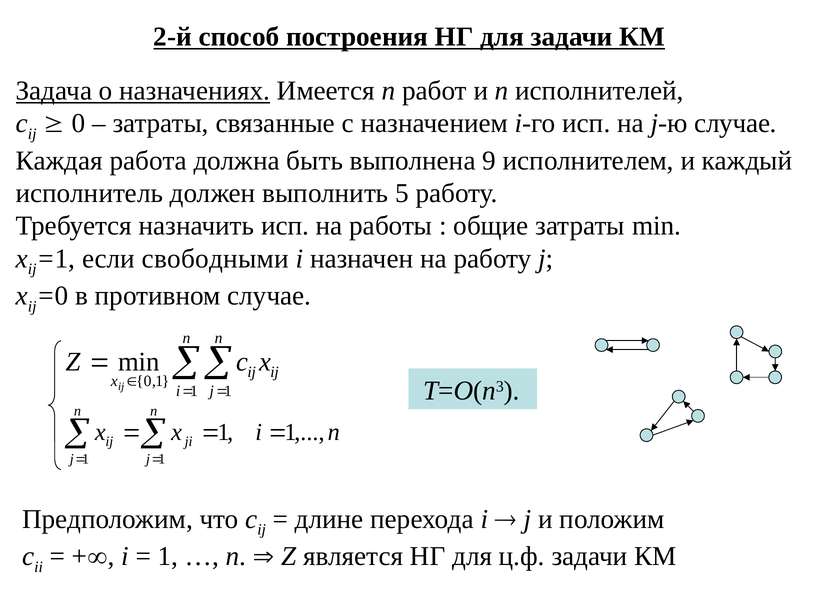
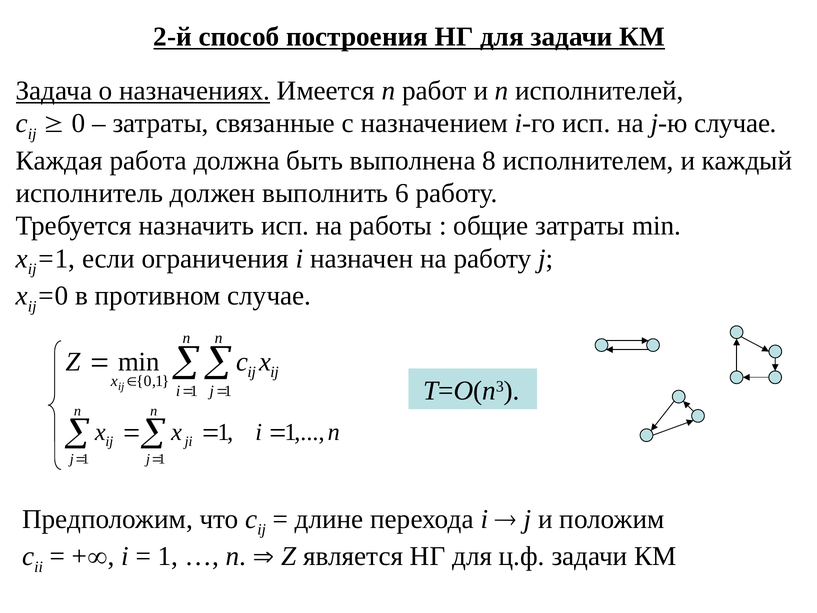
9: 9 -> 8 (489, 160)
5: 5 -> 6 (402, 193)
свободными: свободными -> ограничения (215, 258)
